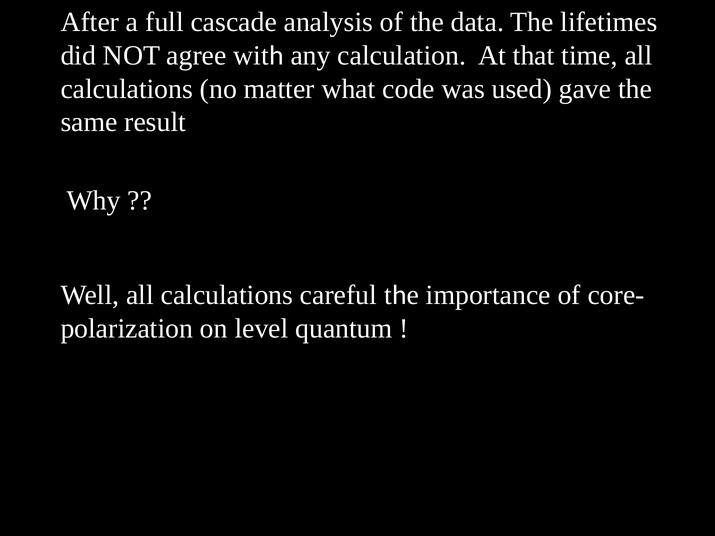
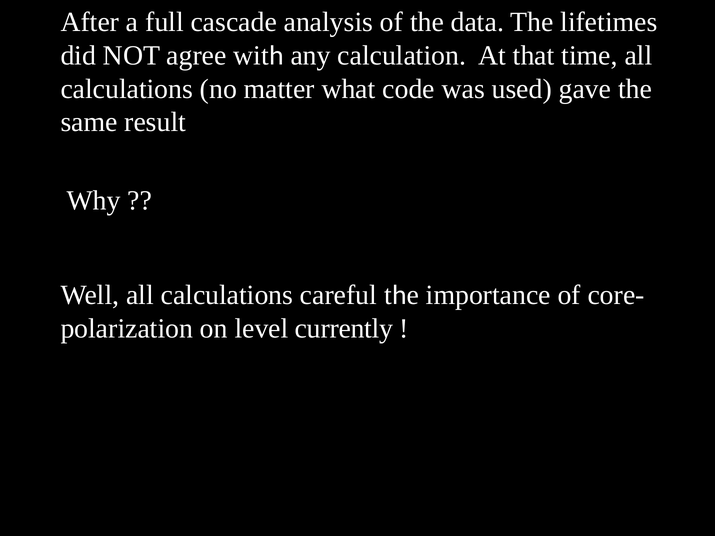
quantum: quantum -> currently (344, 329)
